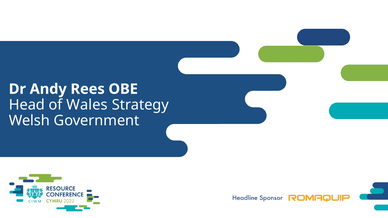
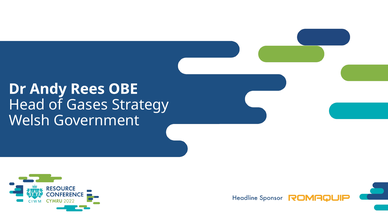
Wales: Wales -> Gases (87, 105)
